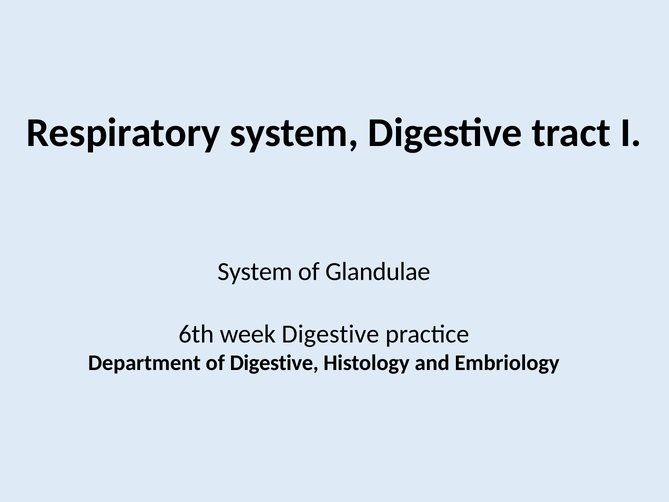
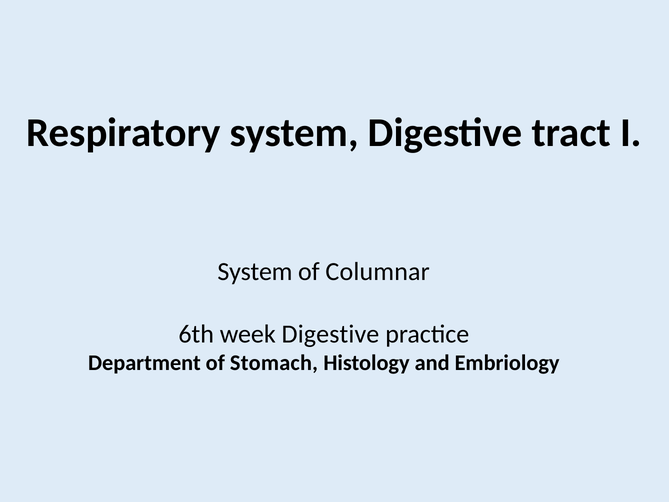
Glandulae: Glandulae -> Columnar (378, 272)
of Digestive: Digestive -> Stomach (274, 363)
